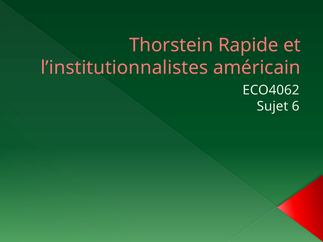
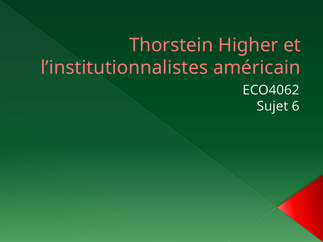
Rapide: Rapide -> Higher (248, 45)
